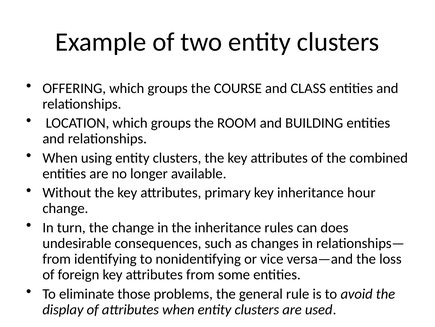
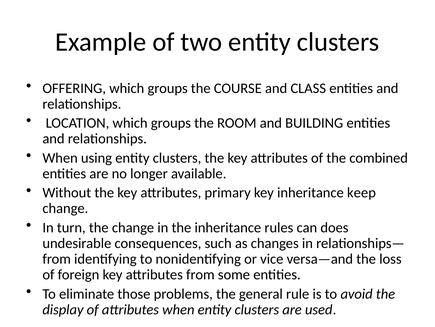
hour: hour -> keep (361, 192)
